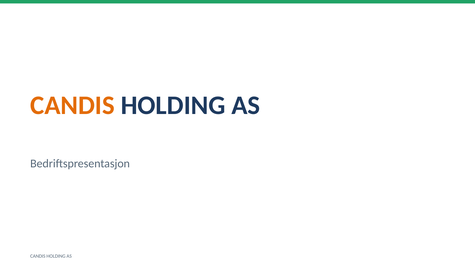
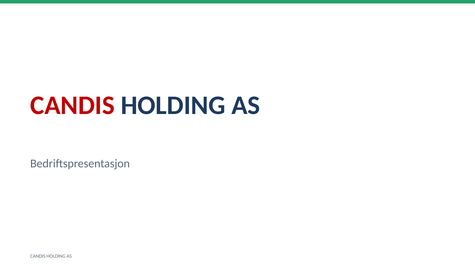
CANDIS colour: orange -> red (72, 105)
